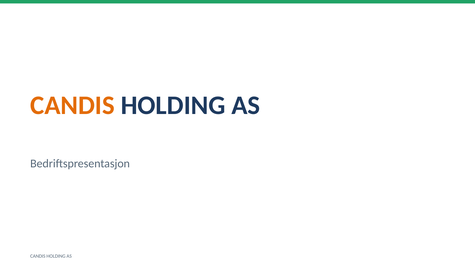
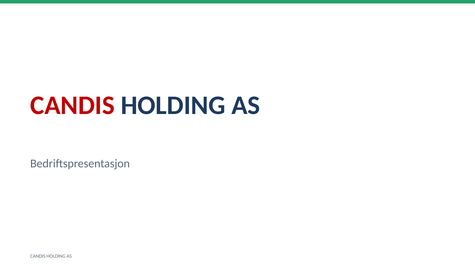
CANDIS colour: orange -> red (72, 105)
